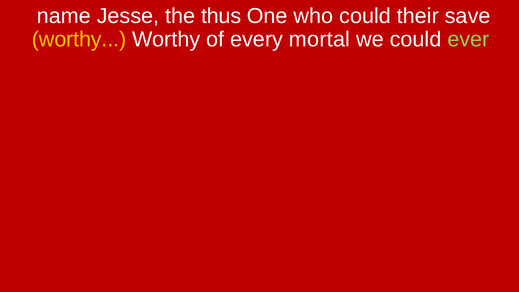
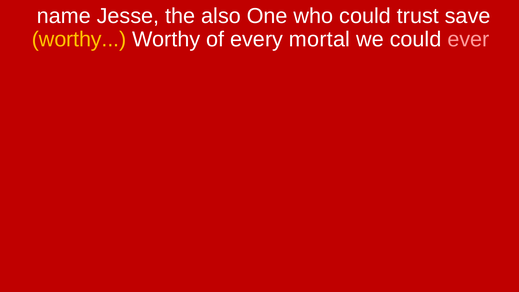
thus: thus -> also (221, 16)
their: their -> trust (418, 16)
ever colour: light green -> pink (468, 39)
